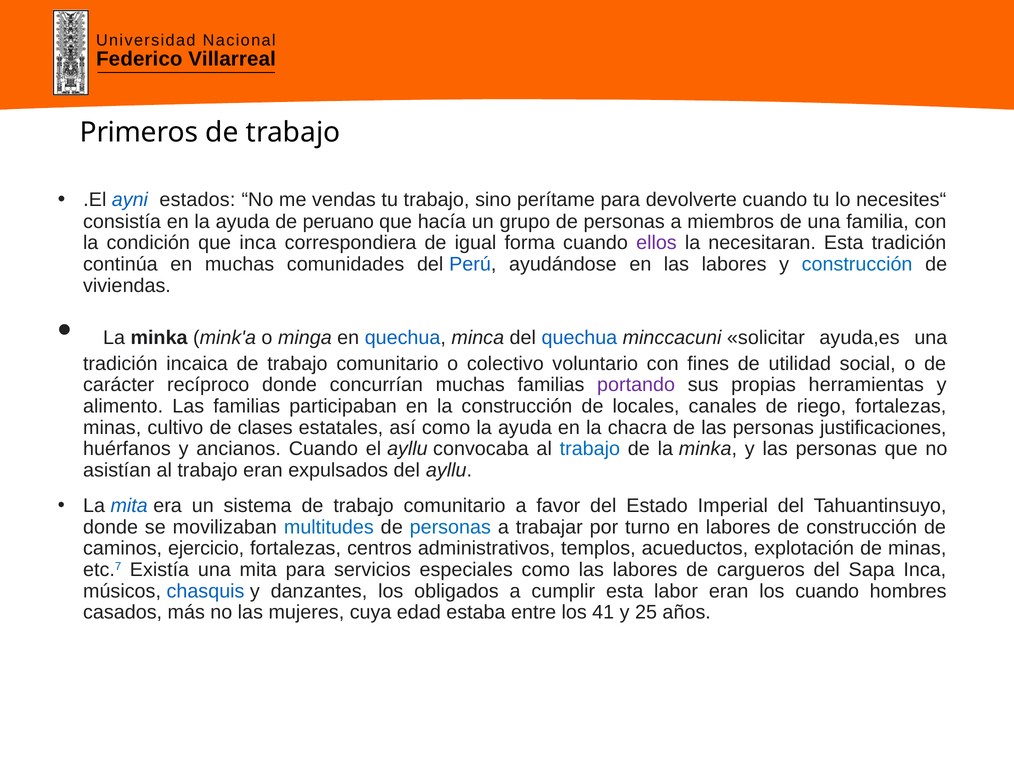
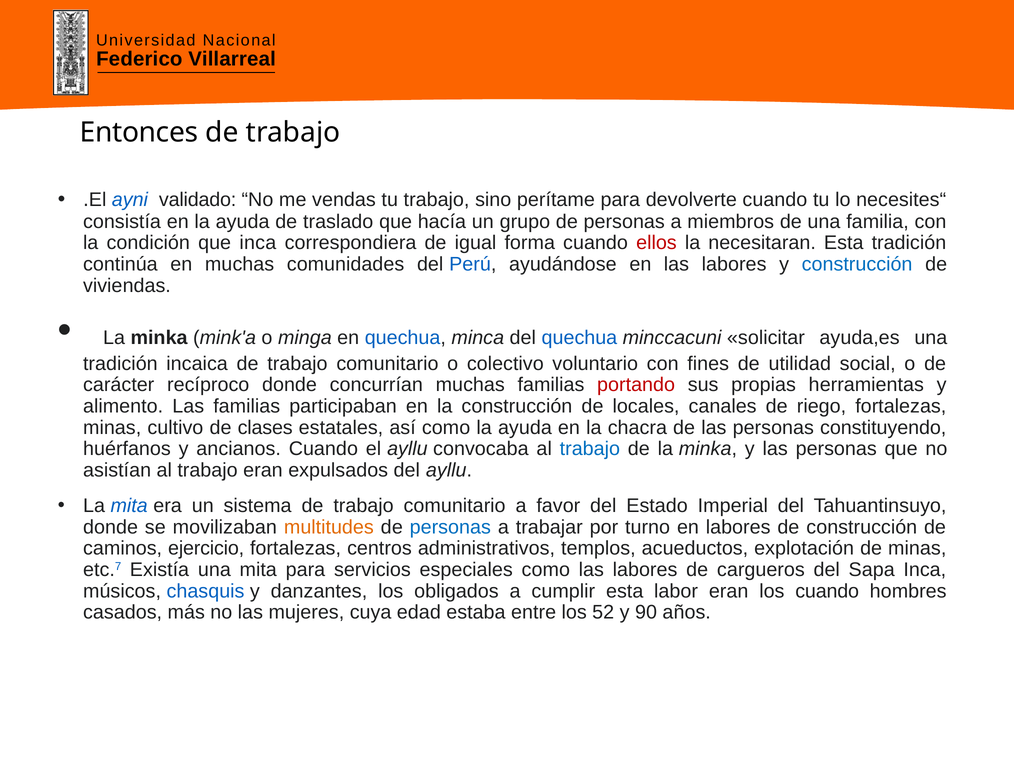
Primeros: Primeros -> Entonces (139, 133)
estados: estados -> validado (198, 200)
peruano: peruano -> traslado (338, 222)
ellos colour: purple -> red (656, 243)
portando colour: purple -> red (636, 385)
justificaciones: justificaciones -> constituyendo (883, 428)
multitudes colour: blue -> orange (329, 527)
41: 41 -> 52 (603, 613)
25: 25 -> 90 (646, 613)
